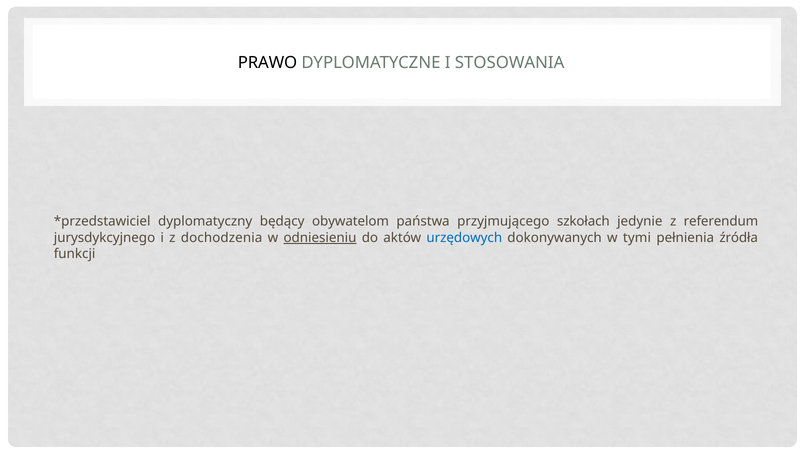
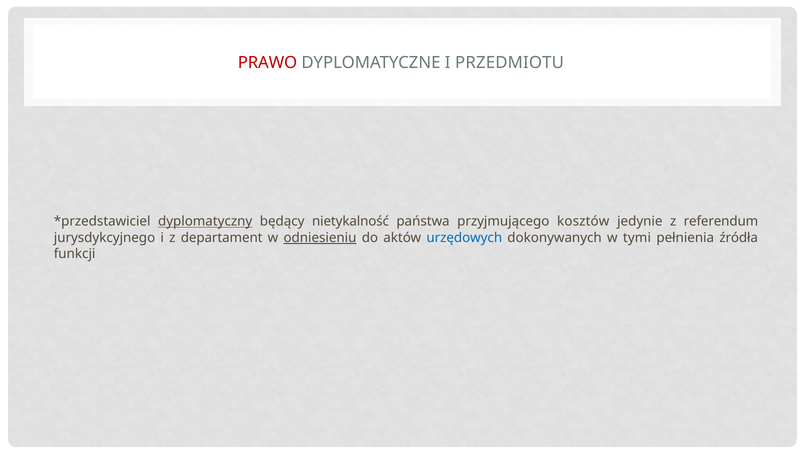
PRAWO colour: black -> red (268, 62)
STOSOWANIA: STOSOWANIA -> PRZEDMIOTU (510, 62)
dyplomatyczny underline: none -> present (205, 221)
obywatelom: obywatelom -> nietykalność (351, 221)
szkołach: szkołach -> kosztów (583, 221)
dochodzenia: dochodzenia -> departament (222, 238)
